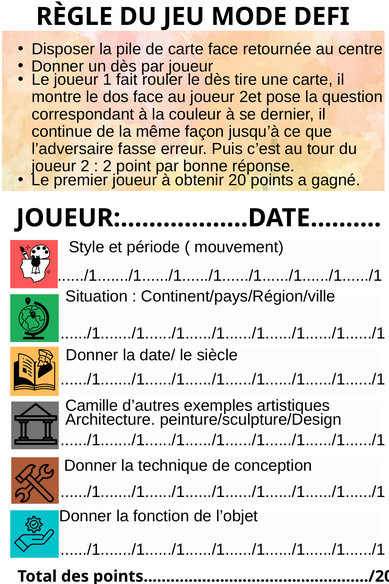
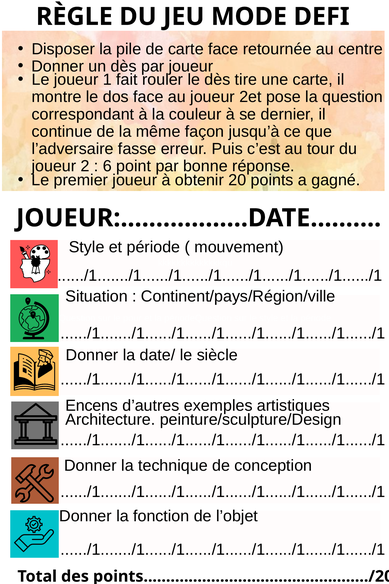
2: 2 -> 6 (107, 166)
Camille: Camille -> Encens (92, 405)
